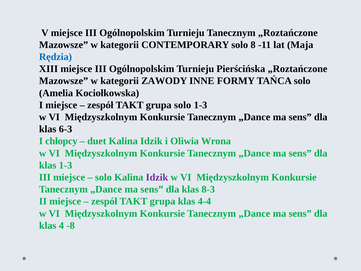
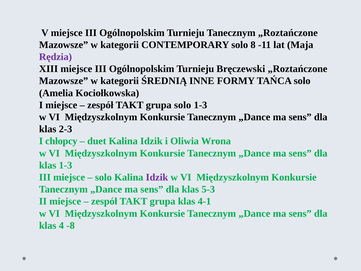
Rędzia colour: blue -> purple (55, 57)
Pierścińska: Pierścińska -> Bręczewski (241, 69)
ZAWODY: ZAWODY -> ŚREDNIĄ (164, 81)
6-3: 6-3 -> 2-3 (66, 129)
8-3: 8-3 -> 5-3 (208, 189)
4-4: 4-4 -> 4-1 (204, 201)
